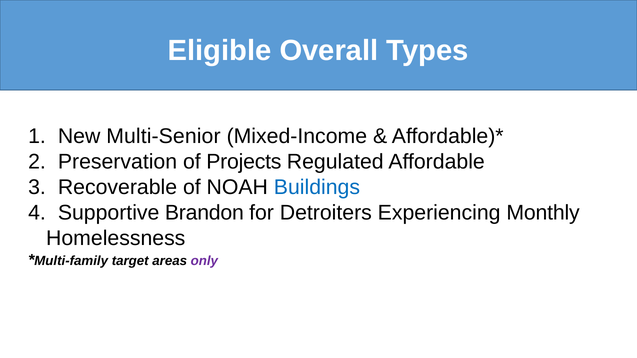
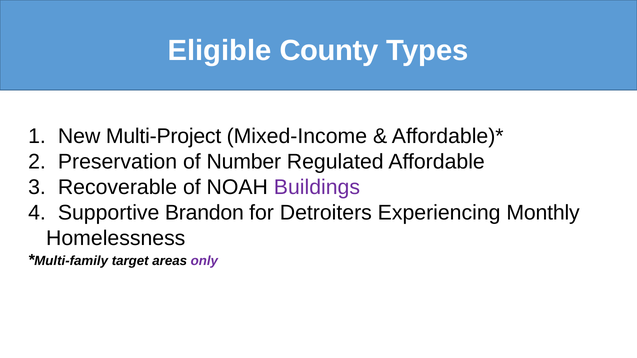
Overall: Overall -> County (329, 51)
Multi-Senior: Multi-Senior -> Multi-Project (164, 136)
Projects: Projects -> Number (244, 162)
Buildings colour: blue -> purple (317, 187)
